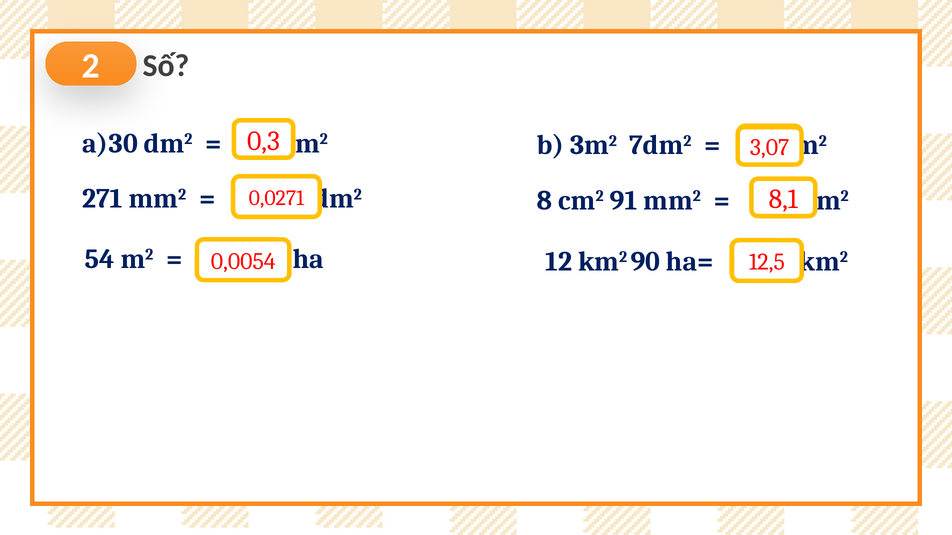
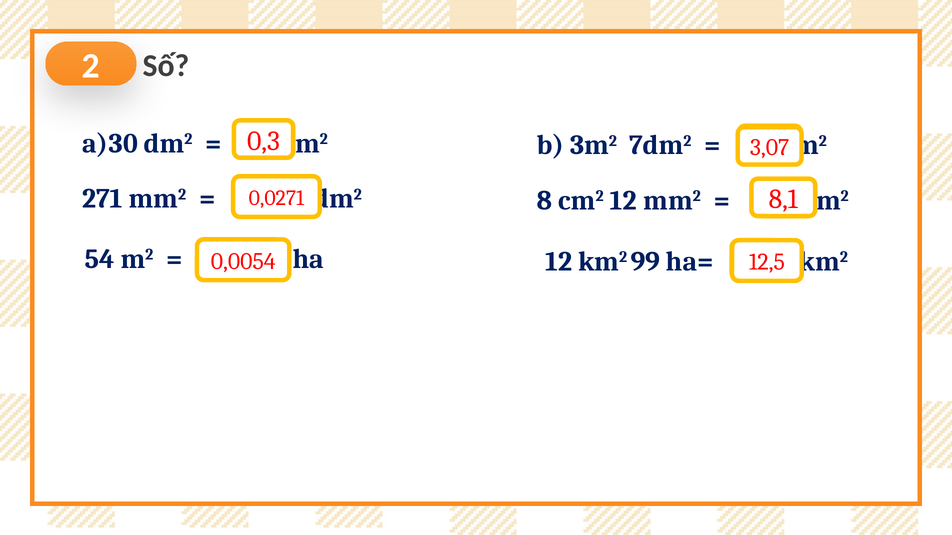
8 cm2 91: 91 -> 12 (623, 201)
90: 90 -> 99 (645, 262)
